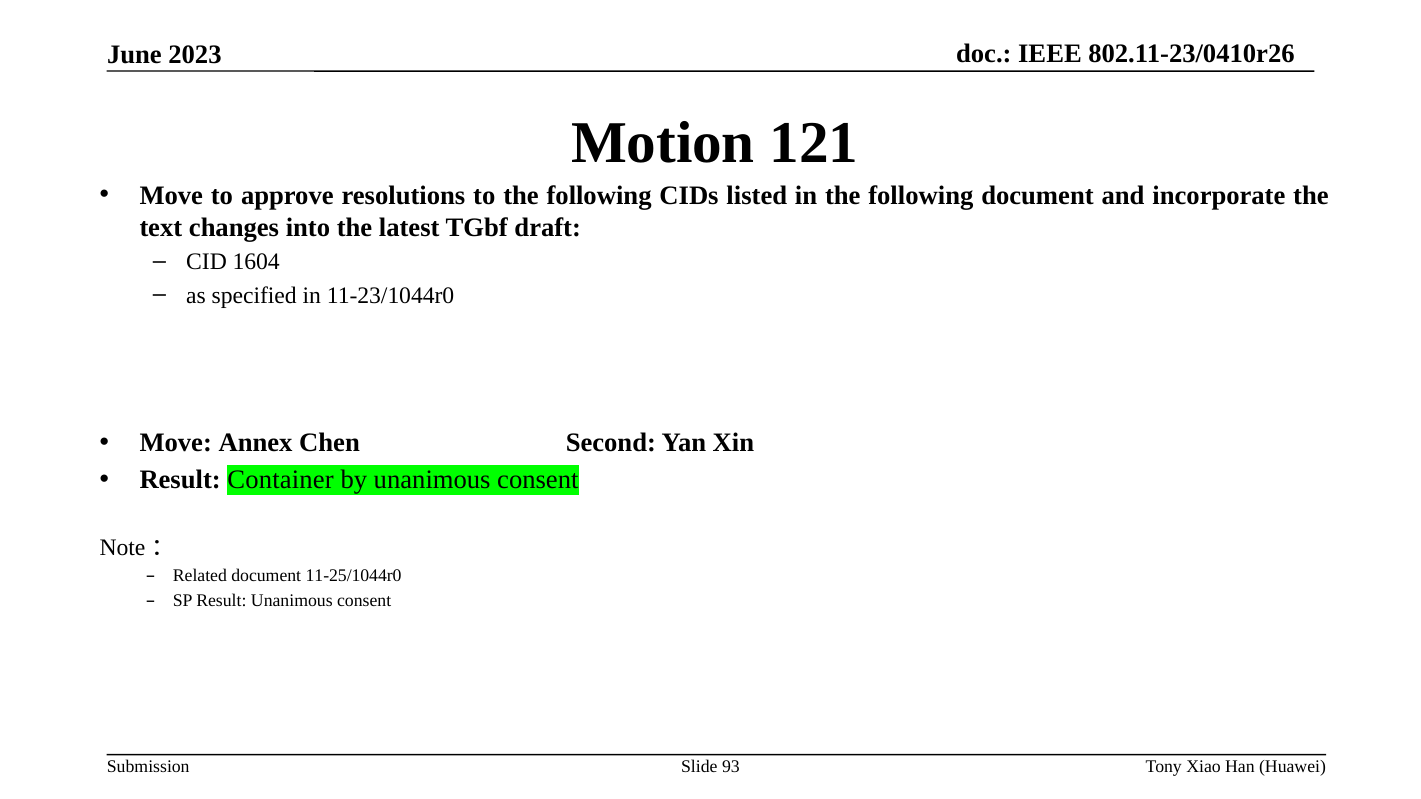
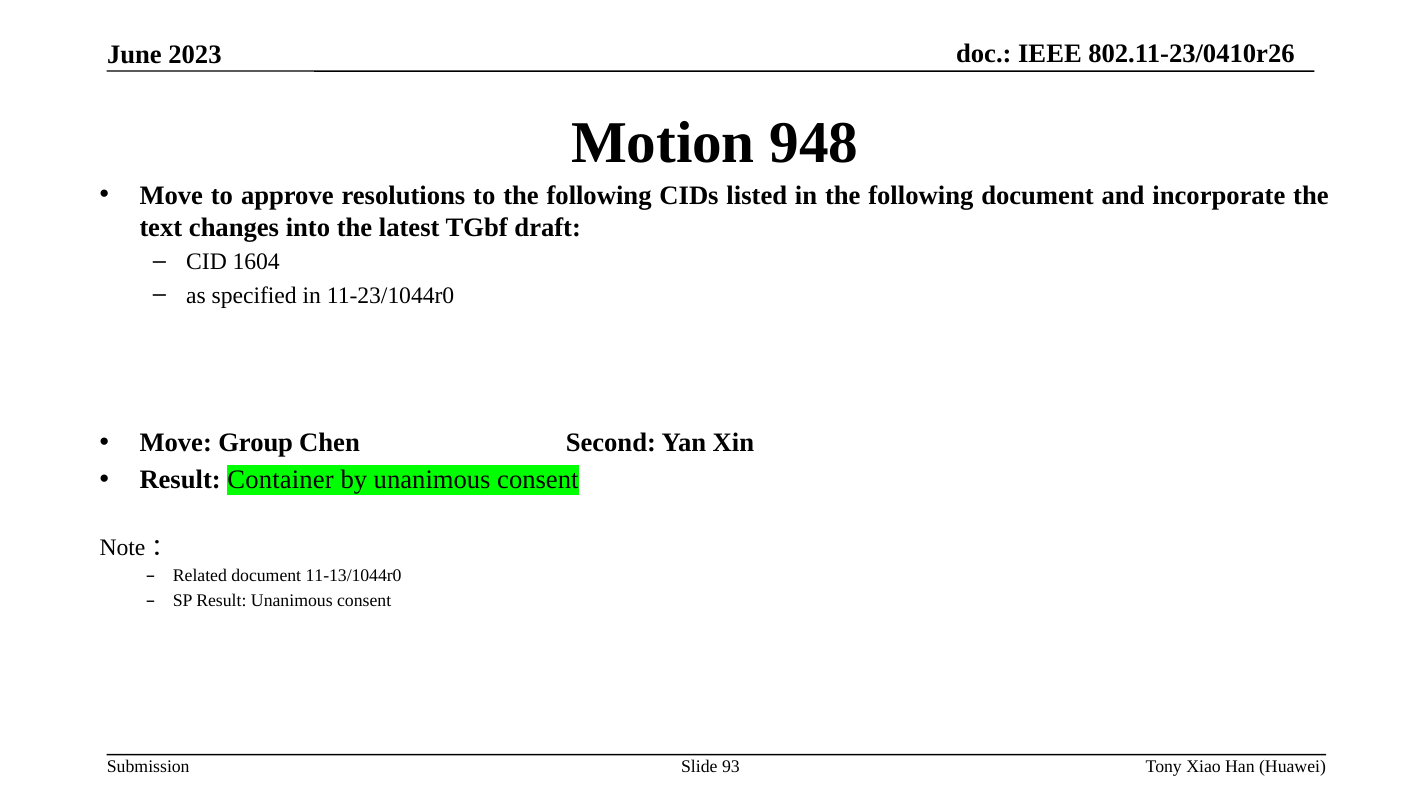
121: 121 -> 948 (814, 143)
Annex: Annex -> Group (256, 443)
11-25/1044r0: 11-25/1044r0 -> 11-13/1044r0 (354, 576)
